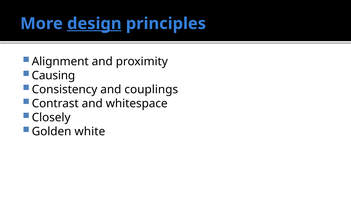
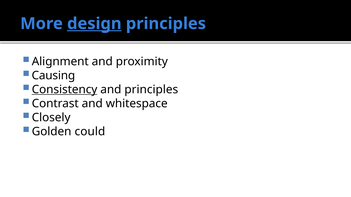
Consistency underline: none -> present (65, 90)
and couplings: couplings -> principles (151, 90)
white: white -> could (90, 132)
